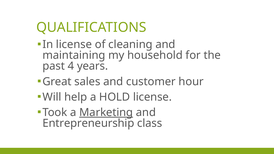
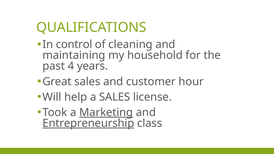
In license: license -> control (74, 45)
a HOLD: HOLD -> SALES (115, 97)
Entrepreneurship underline: none -> present (88, 123)
